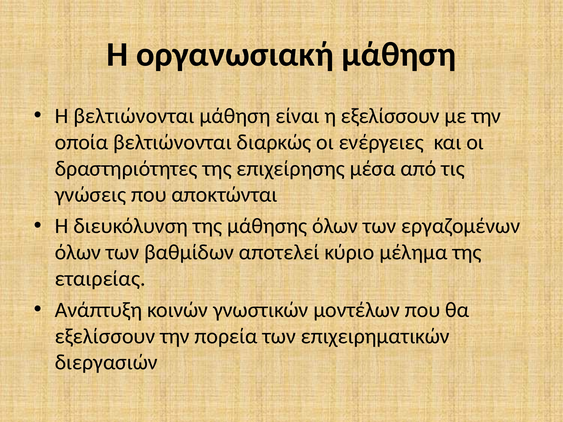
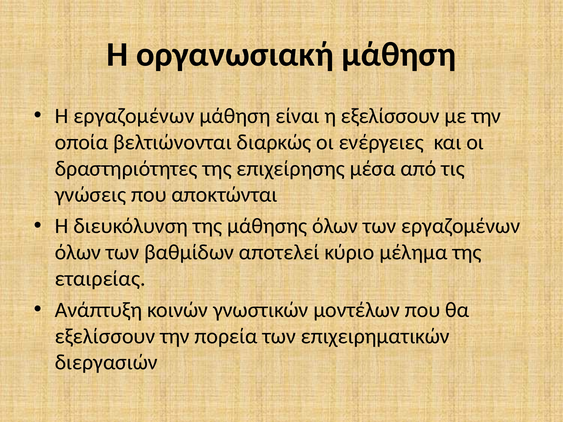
Η βελτιώνονται: βελτιώνονται -> εργαζομένων (134, 116)
